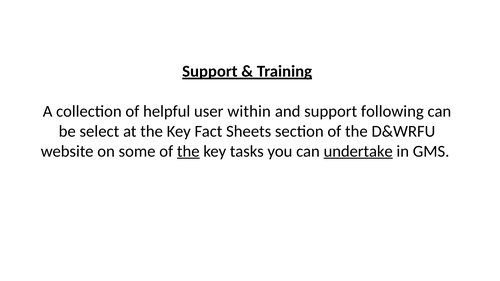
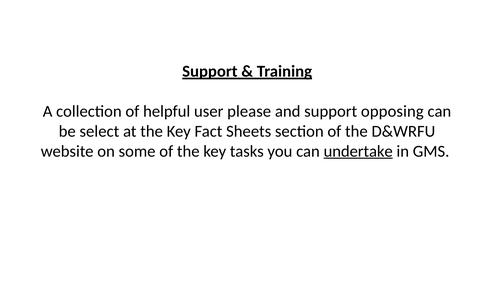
within: within -> please (249, 111)
following: following -> opposing (392, 111)
the underline: present -> none (188, 151)
